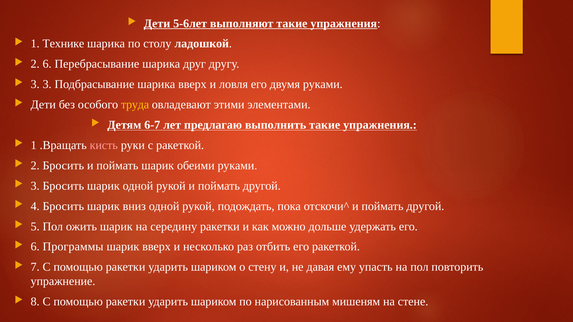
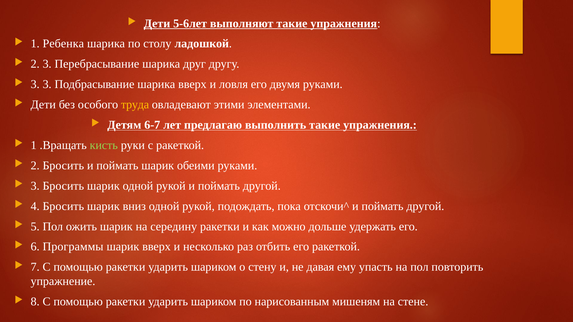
Технике: Технике -> Ребенка (63, 44)
2 6: 6 -> 3 (47, 64)
кисть colour: pink -> light green (104, 145)
